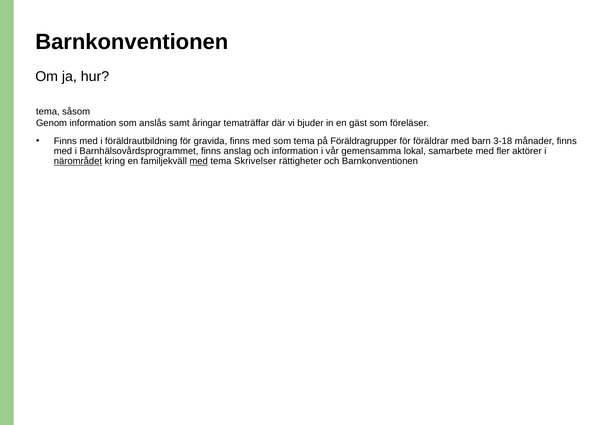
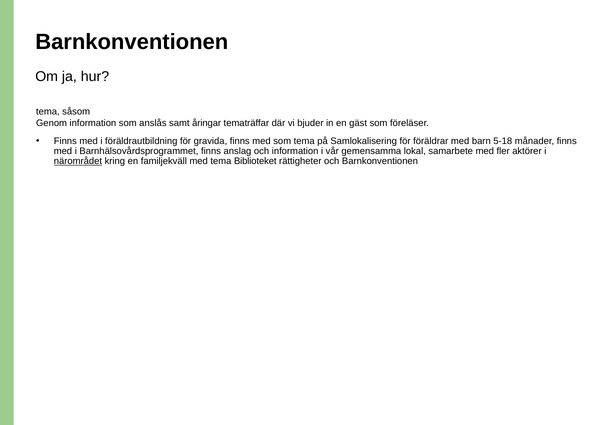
Föräldragrupper: Föräldragrupper -> Samlokalisering (364, 141)
3-18: 3-18 -> 5-18 (503, 141)
med underline: present -> none (199, 161)
Skrivelser: Skrivelser -> Biblioteket (255, 161)
